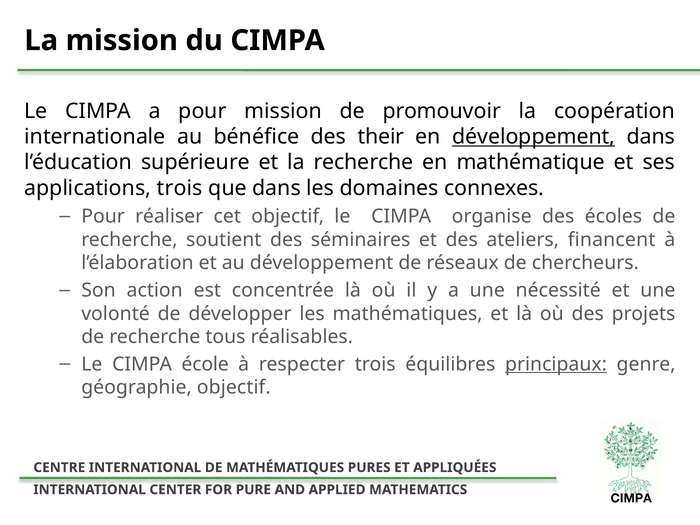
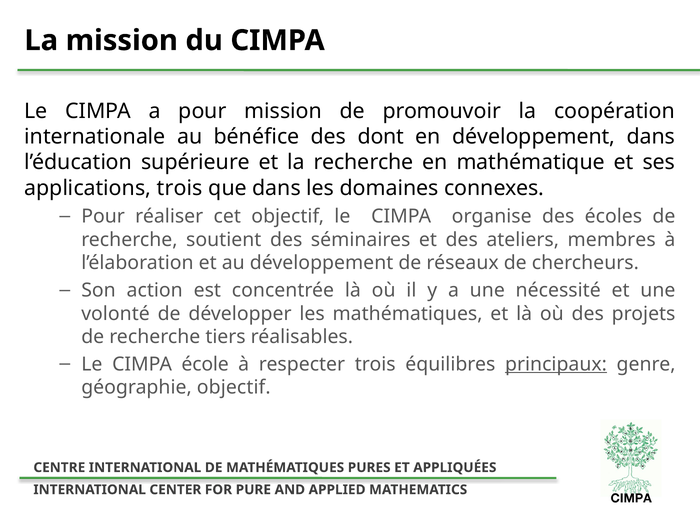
their: their -> dont (381, 137)
développement underline: present -> none (534, 137)
financent: financent -> membres (612, 240)
tous: tous -> tiers (226, 337)
